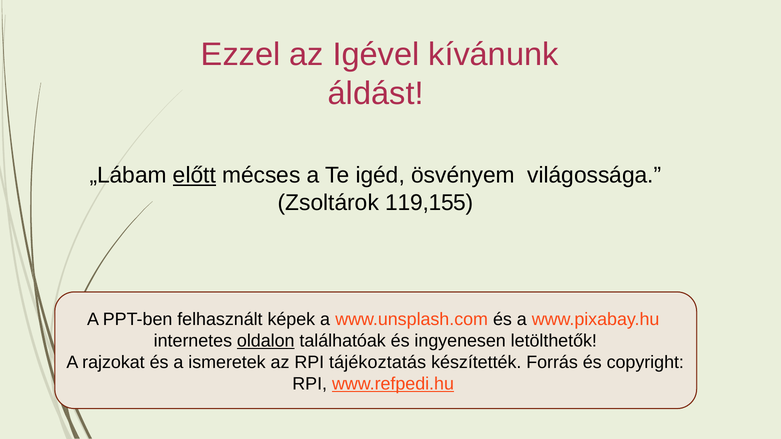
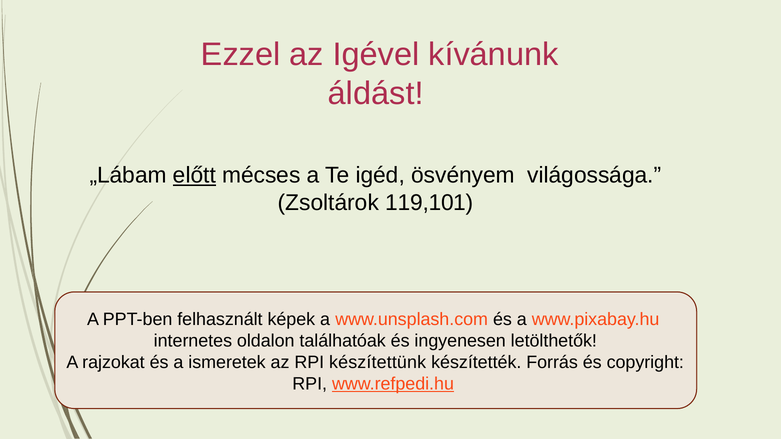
119,155: 119,155 -> 119,101 (429, 203)
oldalon underline: present -> none (266, 341)
tájékoztatás: tájékoztatás -> készítettünk (378, 362)
